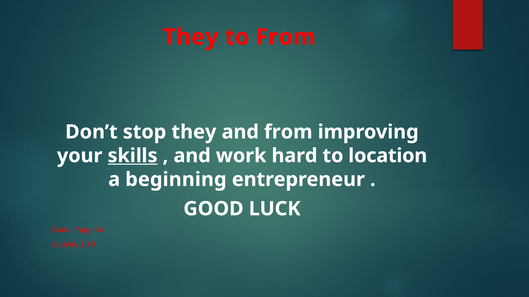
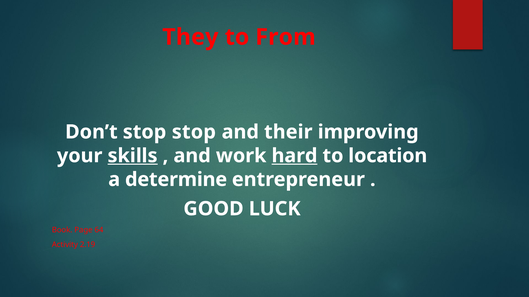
stop they: they -> stop (194, 132)
and from: from -> their (288, 132)
hard underline: none -> present (294, 156)
beginning: beginning -> determine (176, 180)
